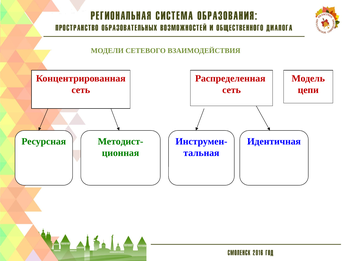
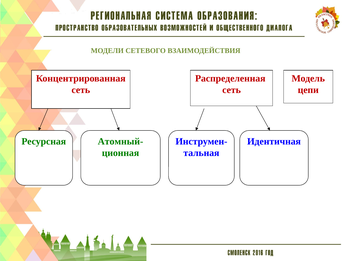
Методист-: Методист- -> Атомный- (121, 141)
